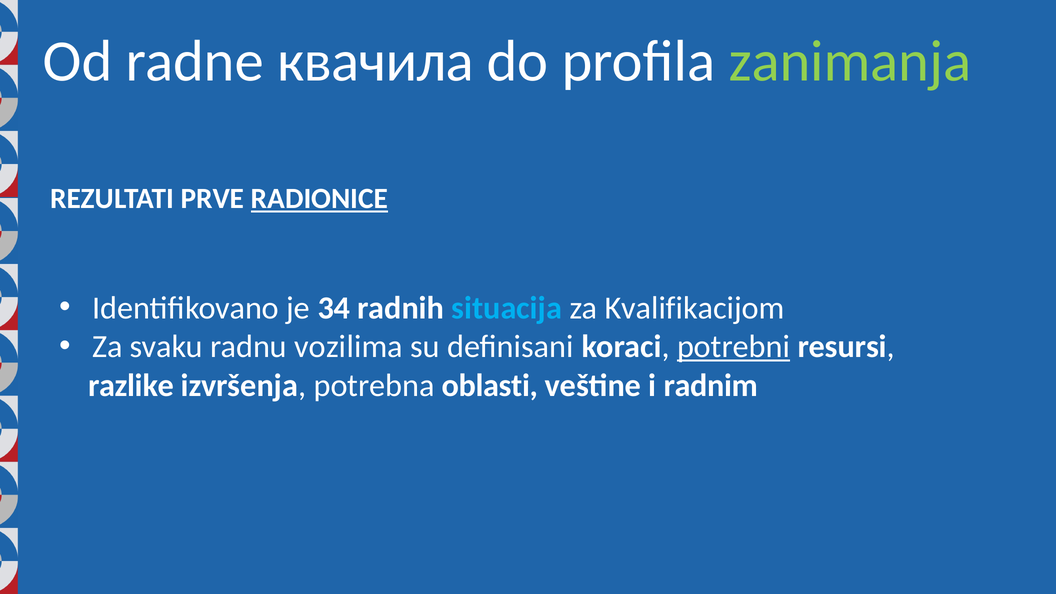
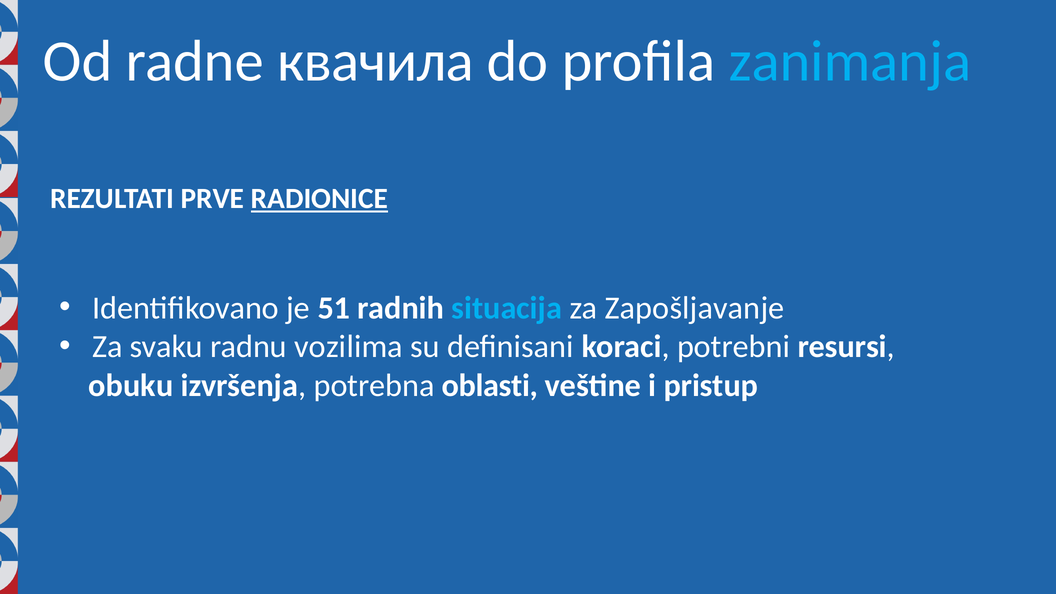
zanimanja colour: light green -> light blue (850, 61)
34: 34 -> 51 (334, 308)
Kvalifikacijom: Kvalifikacijom -> Zapošljavanje (694, 308)
potrebni underline: present -> none (734, 347)
razlike: razlike -> obuku (131, 385)
radnim: radnim -> pristup (711, 385)
